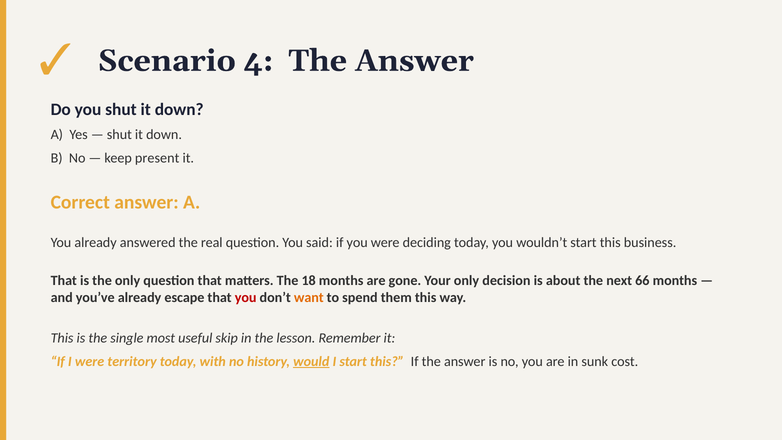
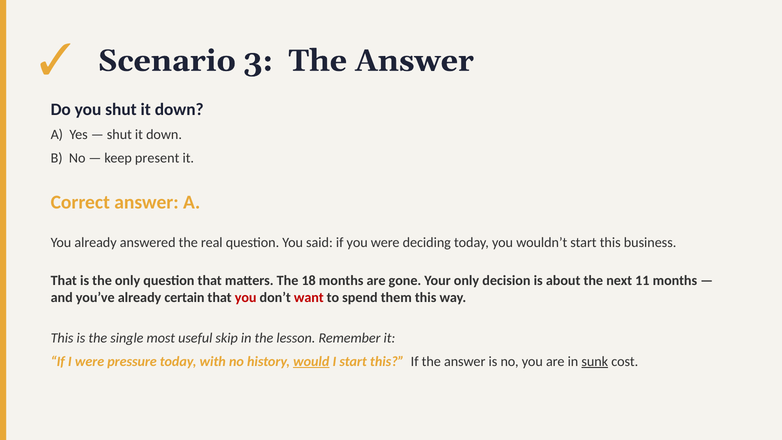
4: 4 -> 3 (258, 61)
66: 66 -> 11 (642, 281)
escape: escape -> certain (184, 298)
want colour: orange -> red (309, 298)
territory: territory -> pressure (132, 361)
sunk underline: none -> present (595, 361)
